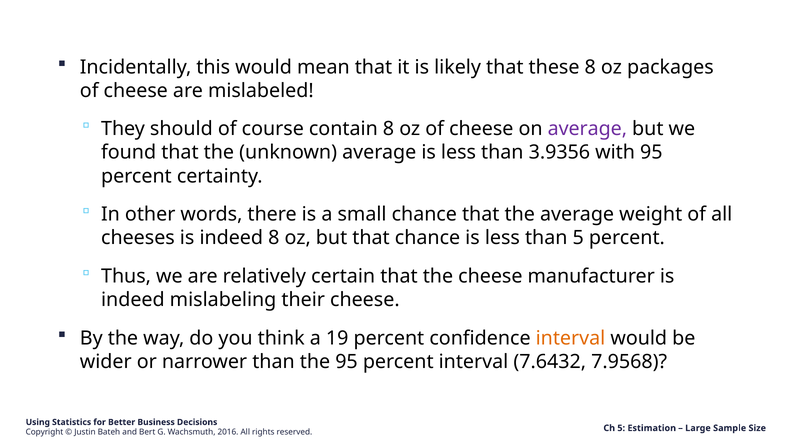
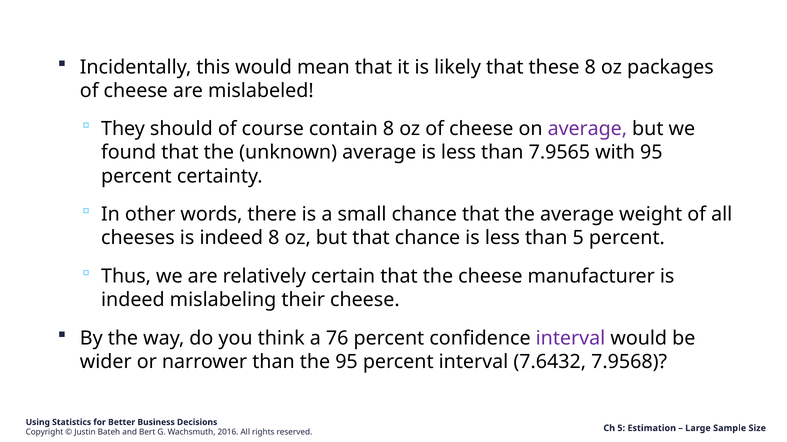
3.9356: 3.9356 -> 7.9565 (559, 153)
19: 19 -> 76 (337, 339)
interval colour: orange -> purple (570, 339)
